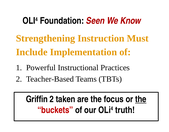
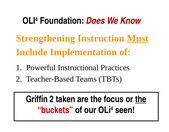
Seen: Seen -> Does (95, 21)
Must underline: none -> present (138, 39)
truth: truth -> seen (125, 111)
